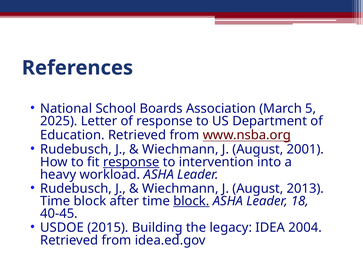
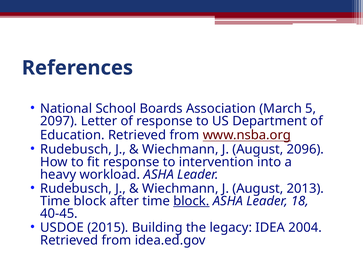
2025: 2025 -> 2097 (59, 121)
2001: 2001 -> 2096 (305, 150)
response underline: present -> none (131, 162)
